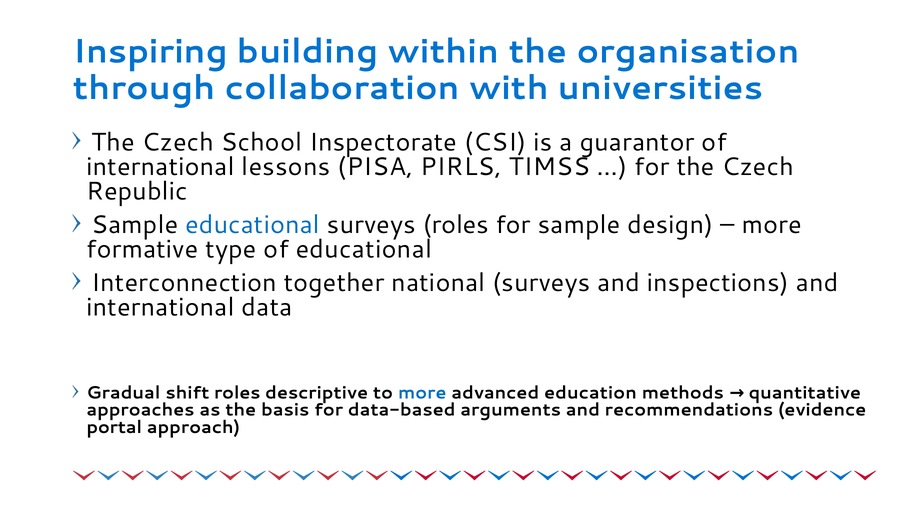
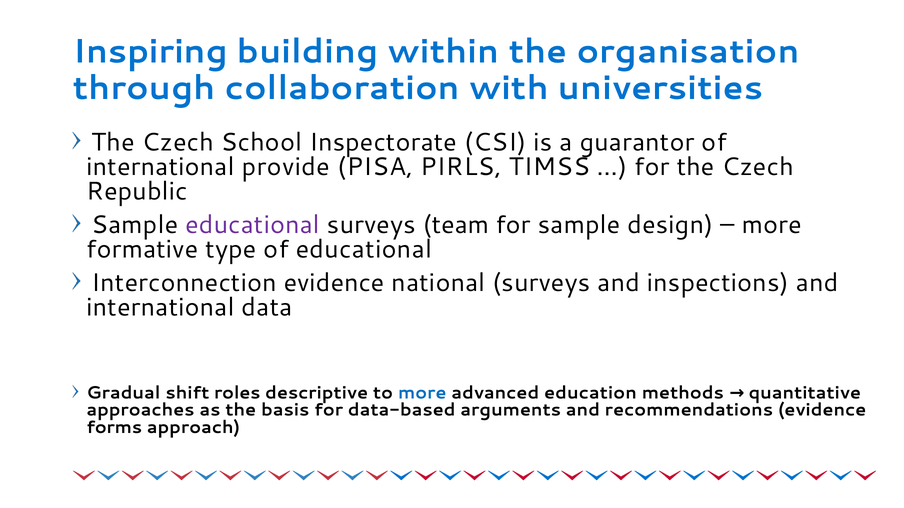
lessons: lessons -> provide (286, 167)
educational colour: blue -> purple (253, 225)
surveys roles: roles -> team (456, 225)
Interconnection together: together -> evidence (334, 283)
portal: portal -> forms (114, 428)
